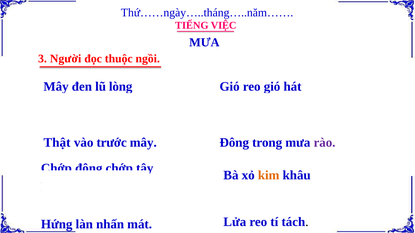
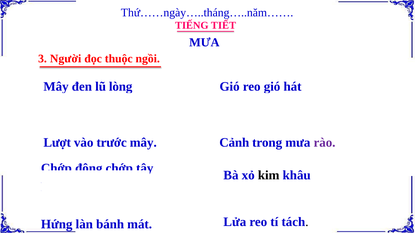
VIỆC: VIỆC -> TIẾT (224, 25)
Thật: Thật -> Lượt (57, 143)
Đông: Đông -> Cảnh (234, 143)
kim colour: orange -> black (269, 175)
làn nhấn: nhấn -> bánh (110, 224)
